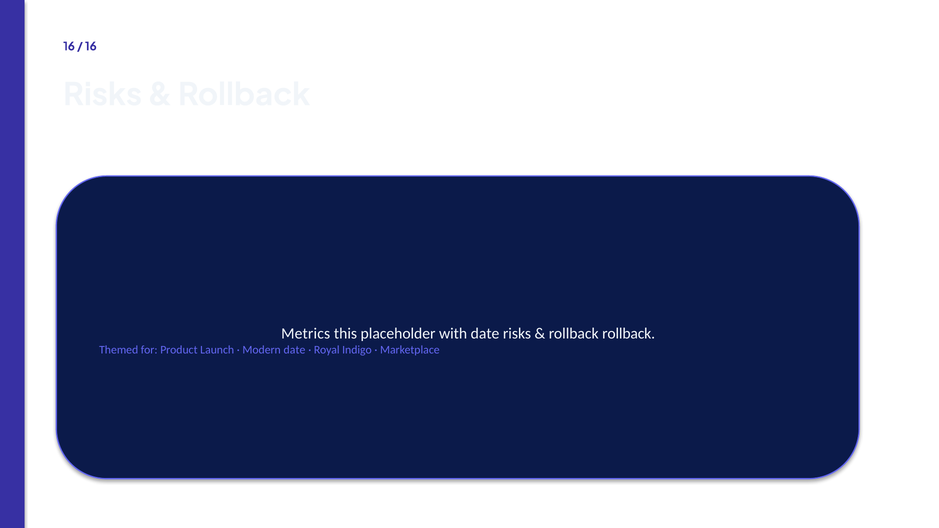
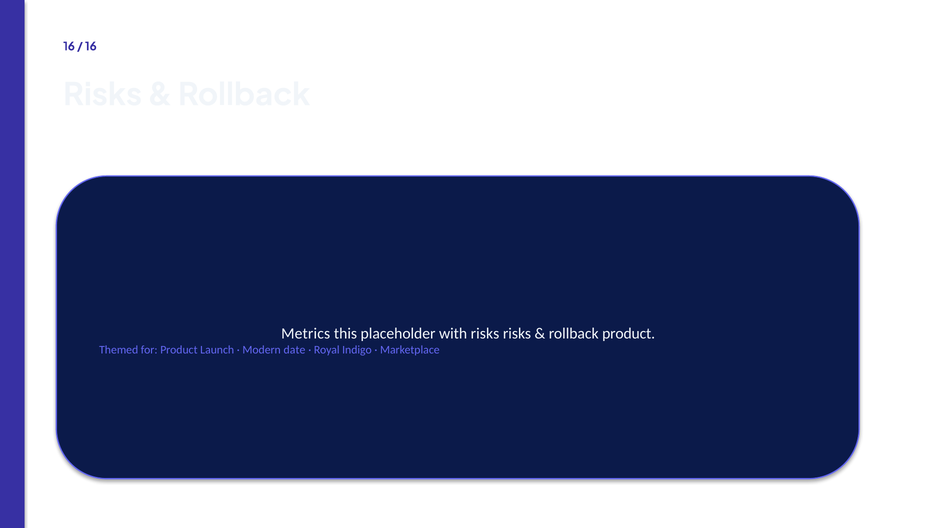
with date: date -> risks (485, 334)
rollback rollback: rollback -> product (629, 334)
